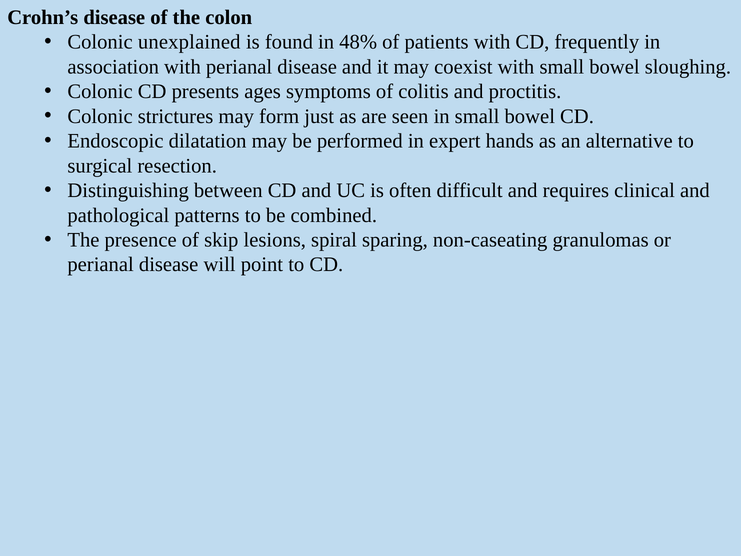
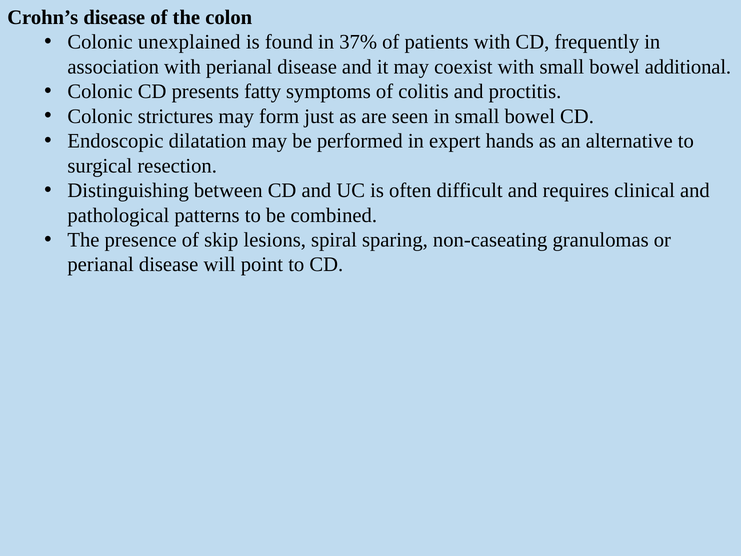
48%: 48% -> 37% (358, 42)
sloughing: sloughing -> additional (688, 67)
ages: ages -> fatty (263, 92)
